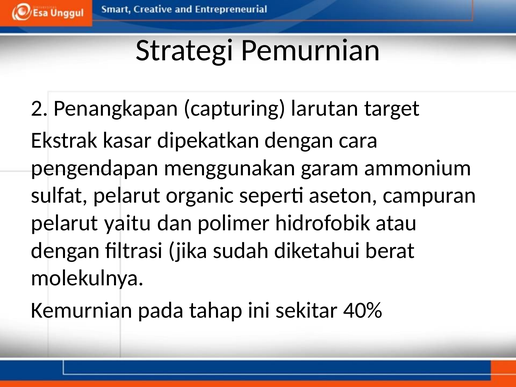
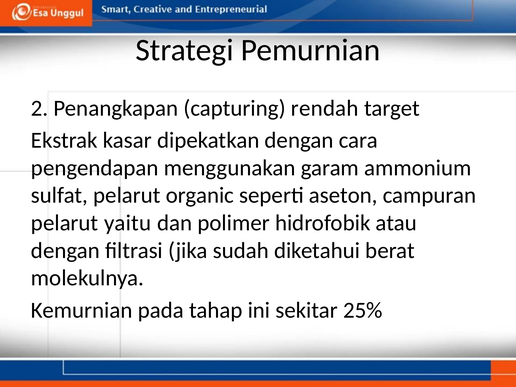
larutan: larutan -> rendah (325, 108)
40%: 40% -> 25% (363, 310)
